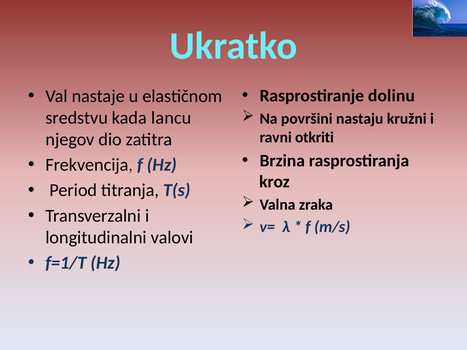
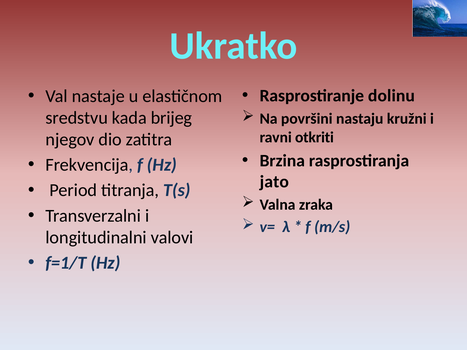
lancu: lancu -> brijeg (171, 118)
kroz: kroz -> jato (274, 182)
